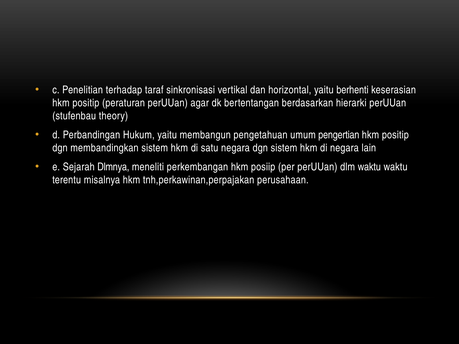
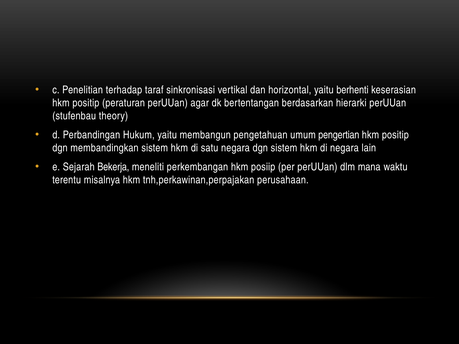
Dlmnya: Dlmnya -> Bekerja (113, 167)
dlm waktu: waktu -> mana (369, 167)
